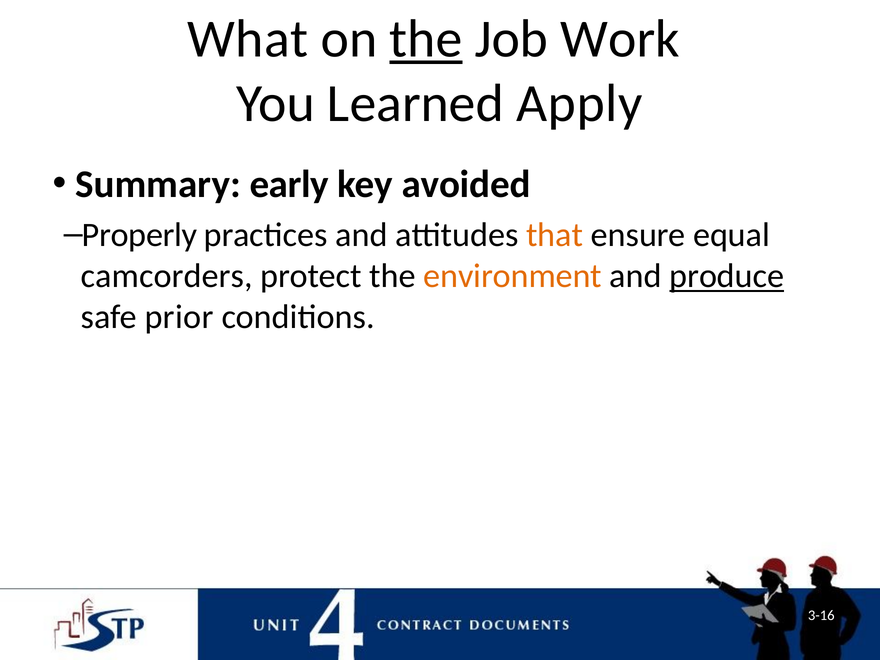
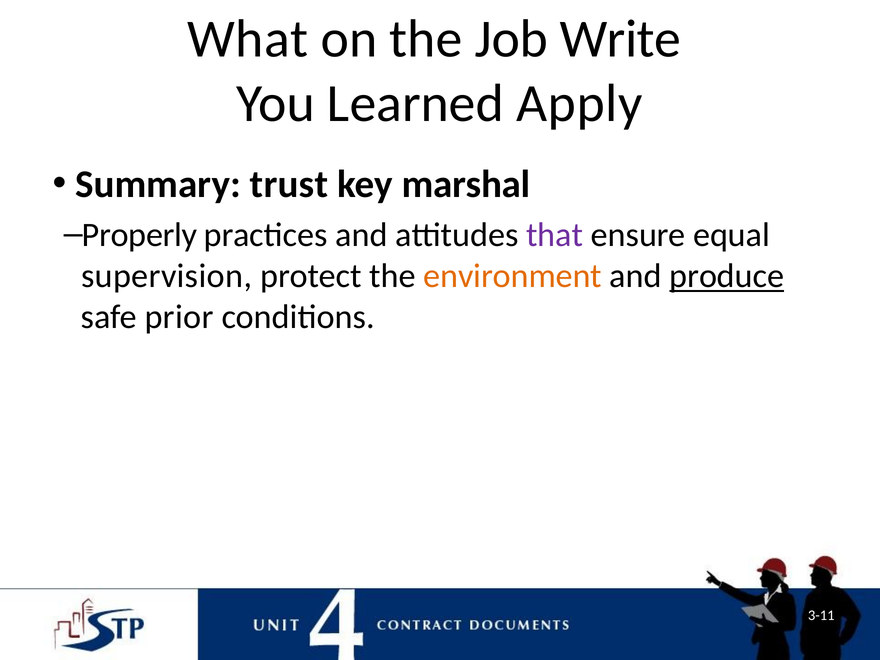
the underline: present -> none (426, 39)
Work: Work -> Write (620, 39)
early: early -> trust (289, 184)
avoided: avoided -> marshal (466, 184)
that colour: orange -> purple (555, 235)
camcorders: camcorders -> supervision (167, 276)
3-16: 3-16 -> 3-11 (821, 615)
